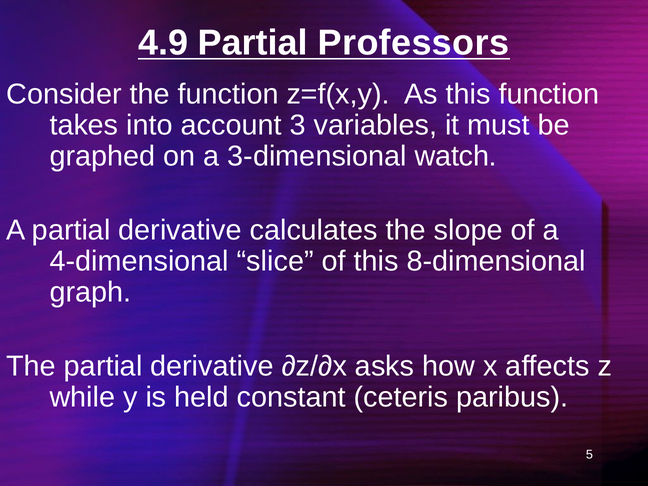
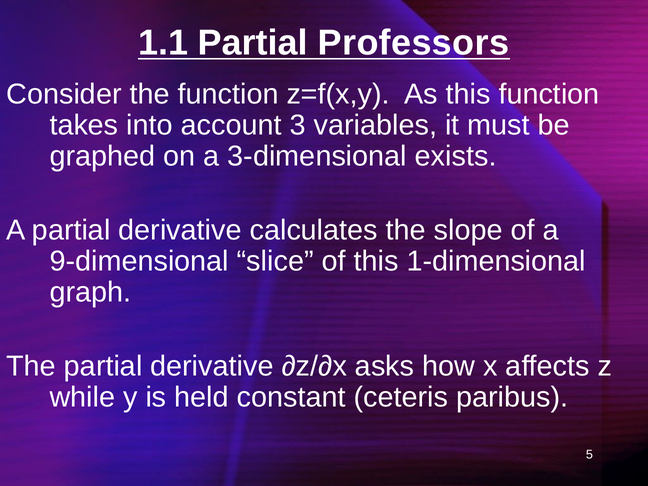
4.9: 4.9 -> 1.1 (163, 43)
watch: watch -> exists (456, 156)
4-dimensional: 4-dimensional -> 9-dimensional (139, 261)
8-dimensional: 8-dimensional -> 1-dimensional (496, 261)
